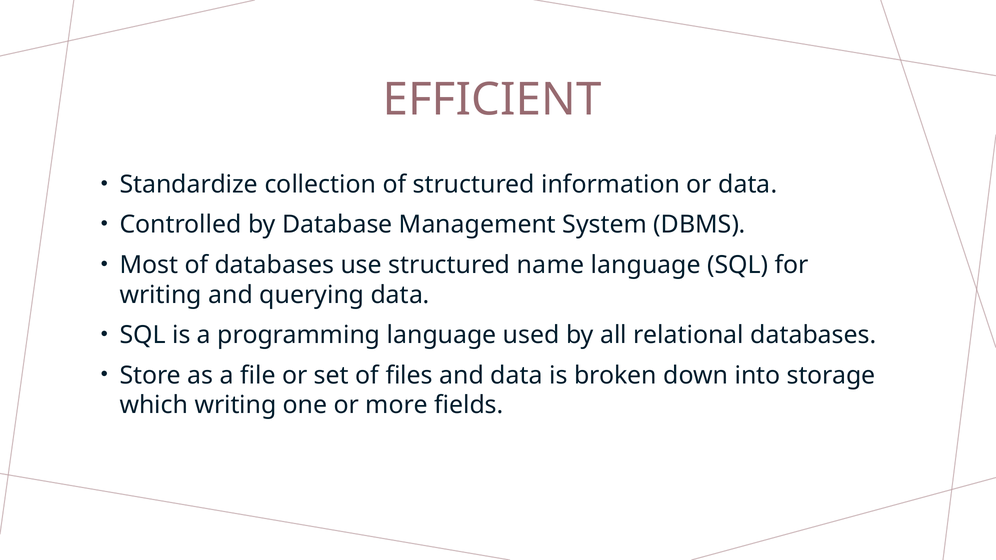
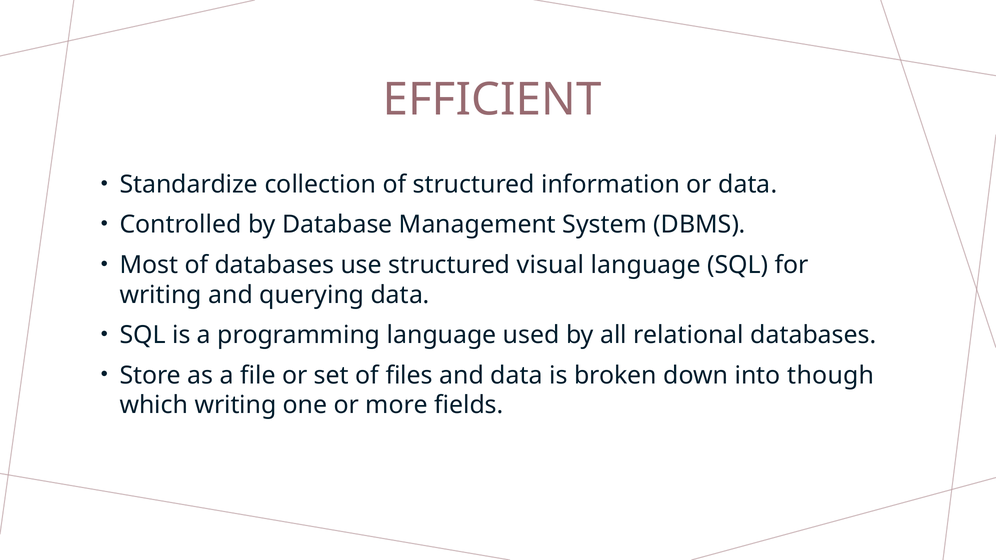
name: name -> visual (551, 265)
storage: storage -> though (831, 376)
